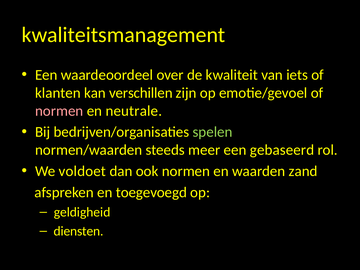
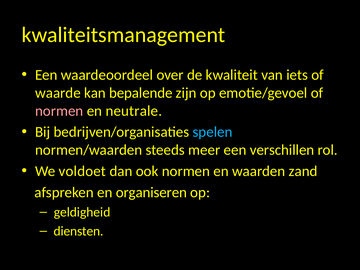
klanten: klanten -> waarde (58, 93)
verschillen: verschillen -> bepalende (141, 93)
spelen colour: light green -> light blue (213, 132)
gebaseerd: gebaseerd -> verschillen (282, 150)
toegevoegd: toegevoegd -> organiseren (151, 192)
